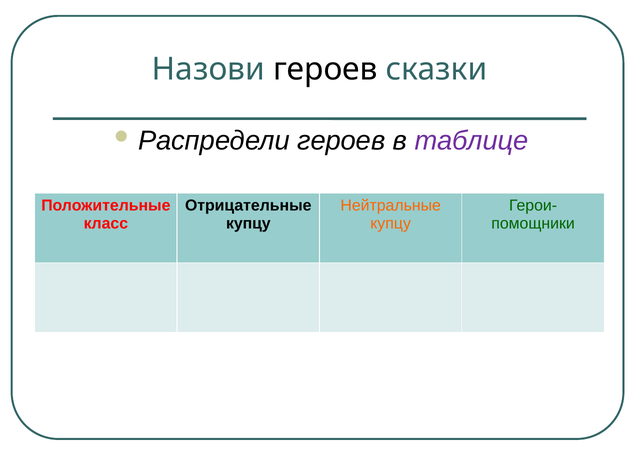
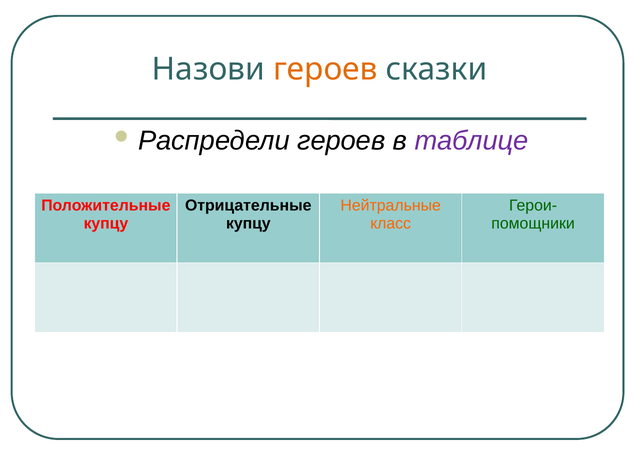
героев colour: black -> orange (325, 69)
класс: класс -> купцу (106, 223)
купцу: купцу -> класс (391, 223)
